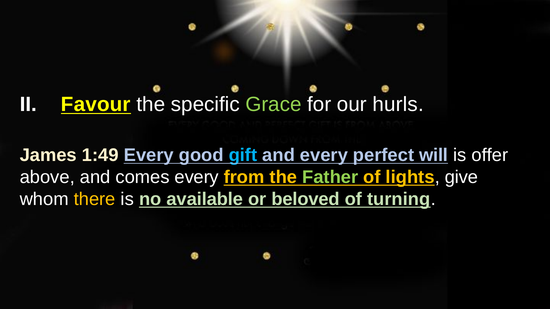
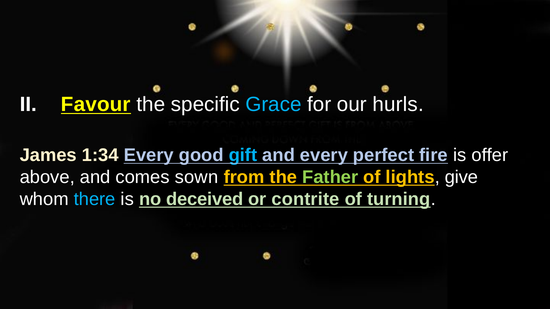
Grace colour: light green -> light blue (273, 104)
1:49: 1:49 -> 1:34 (100, 155)
will: will -> fire (433, 155)
comes every: every -> sown (197, 177)
there colour: yellow -> light blue (95, 199)
available: available -> deceived (205, 199)
beloved: beloved -> contrite (305, 199)
